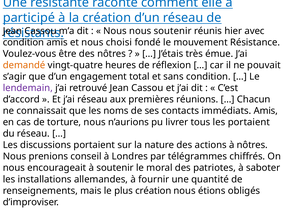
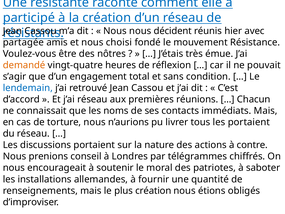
nous soutenir: soutenir -> décident (173, 31)
condition: condition -> partagée (23, 42)
lendemain colour: purple -> blue (28, 88)
immédiats Amis: Amis -> Mais (266, 111)
à nôtres: nôtres -> contre (252, 145)
